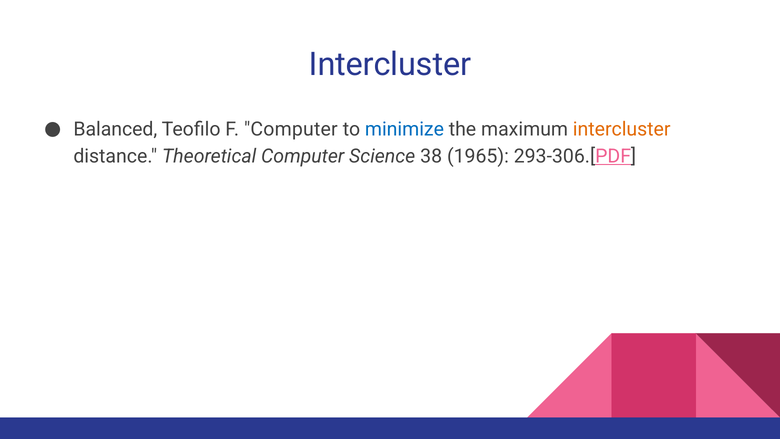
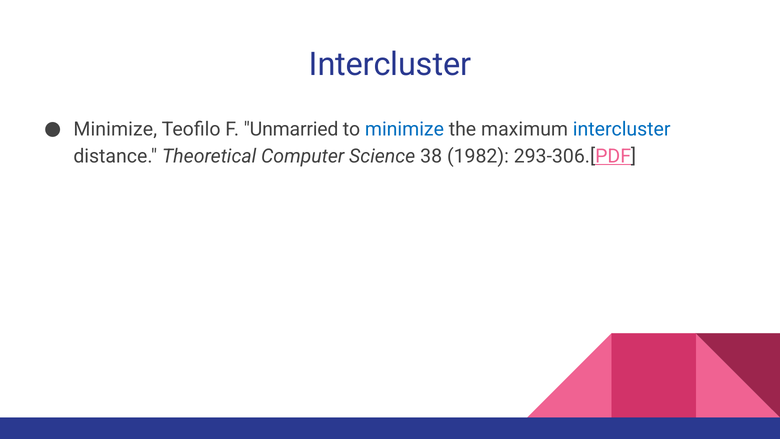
Balanced: Balanced -> Minimize (115, 129)
F Computer: Computer -> Unmarried (291, 129)
intercluster colour: orange -> blue (622, 129)
1965: 1965 -> 1982 (478, 156)
